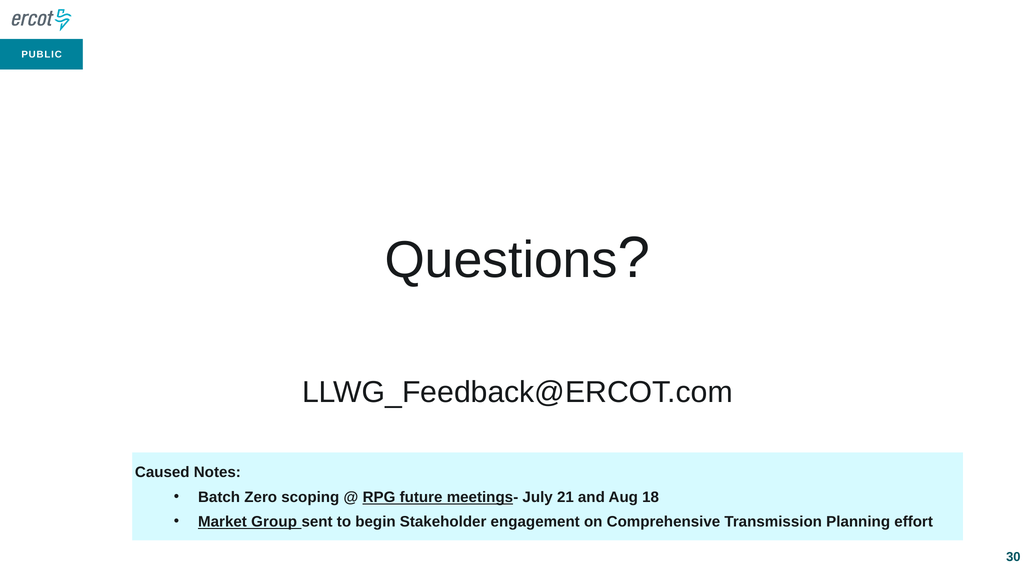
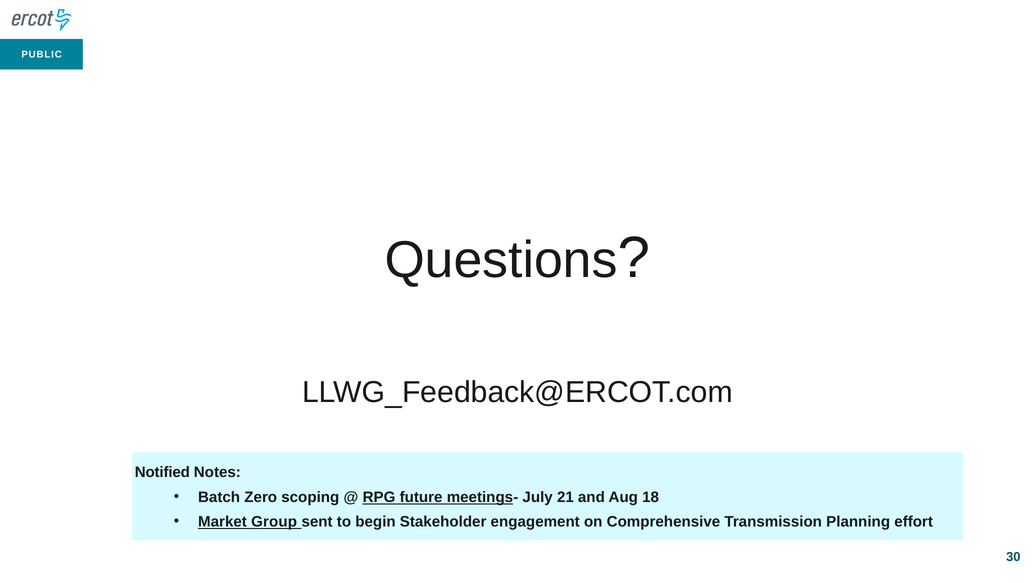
Caused: Caused -> Notified (162, 472)
